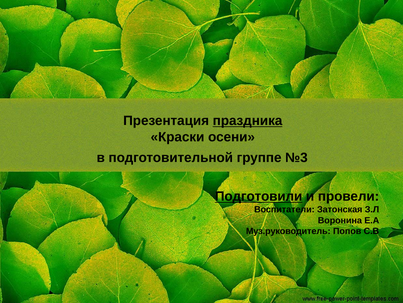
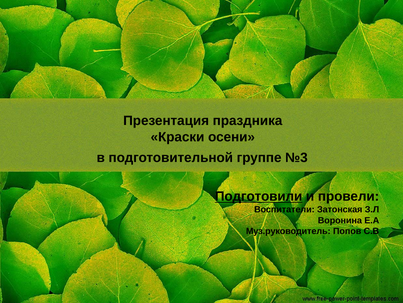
праздника underline: present -> none (248, 121)
